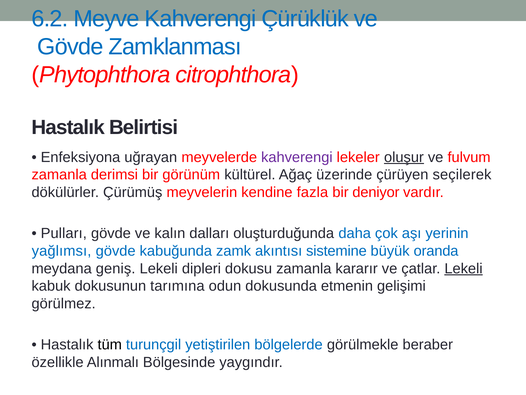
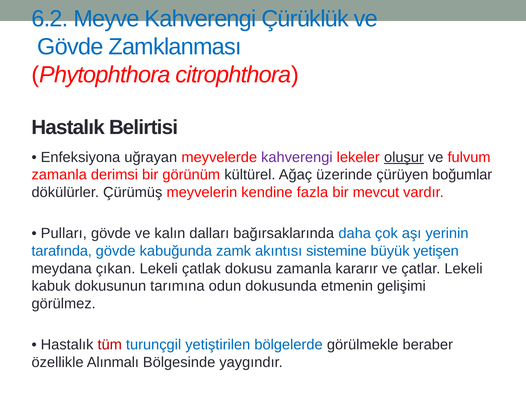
seçilerek: seçilerek -> boğumlar (462, 175)
deniyor: deniyor -> mevcut (376, 192)
oluşturduğunda: oluşturduğunda -> bağırsaklarında (284, 233)
yağlımsı: yağlımsı -> tarafında (62, 251)
oranda: oranda -> yetişen (436, 251)
geniş: geniş -> çıkan (116, 268)
dipleri: dipleri -> çatlak (201, 268)
Lekeli underline: present -> none (464, 268)
tüm colour: black -> red (110, 344)
